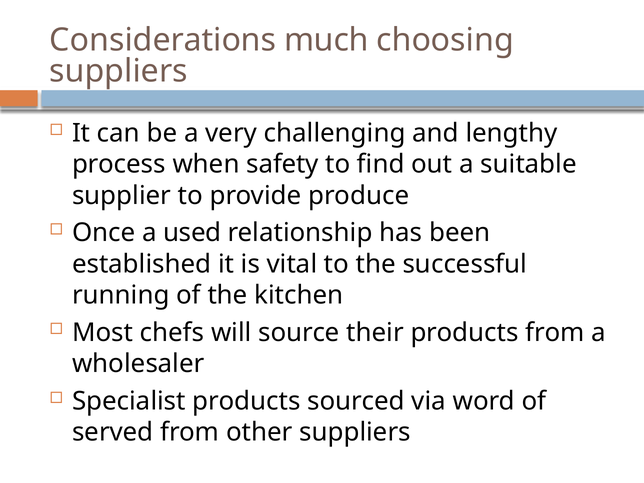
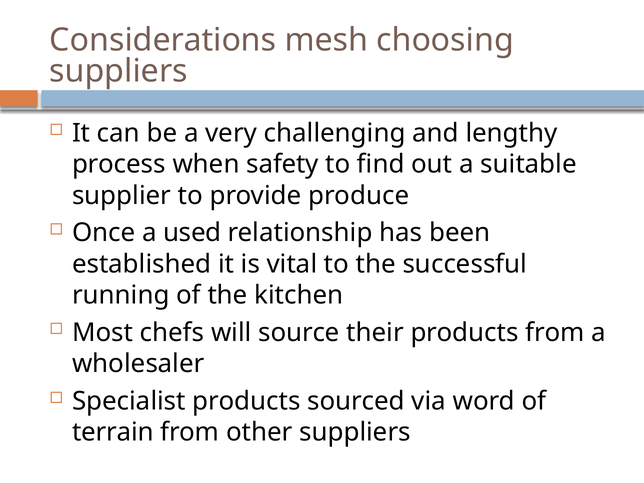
much: much -> mesh (326, 40)
served: served -> terrain (113, 432)
